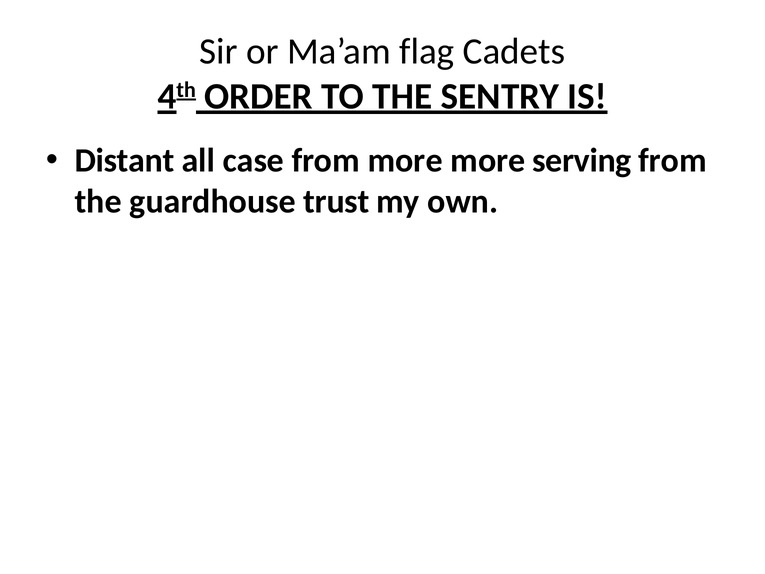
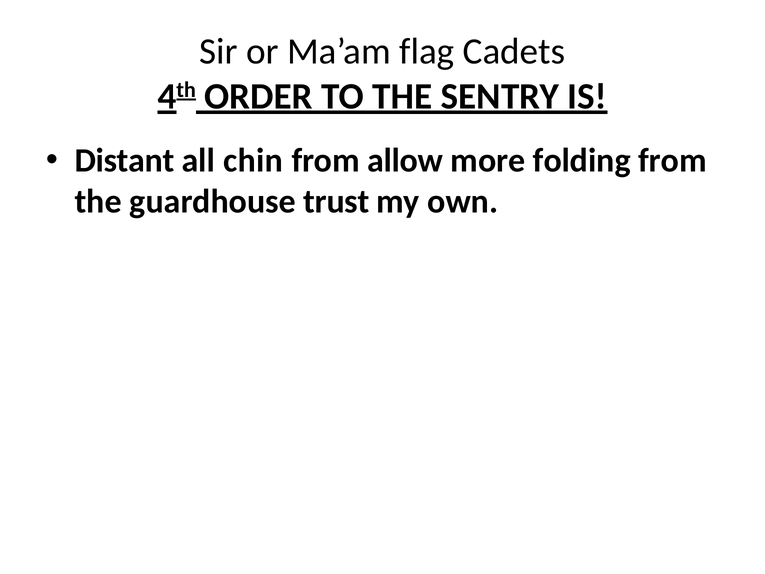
case: case -> chin (253, 160)
from more: more -> allow (405, 160)
serving: serving -> folding (582, 160)
